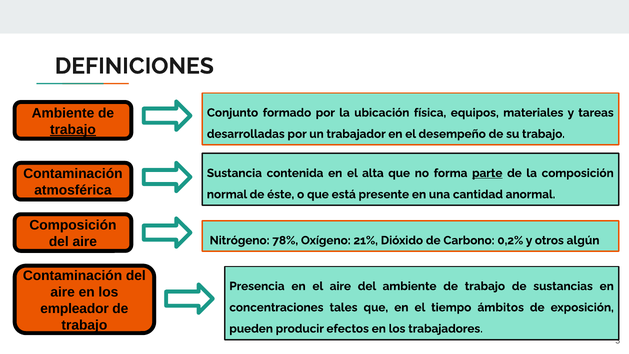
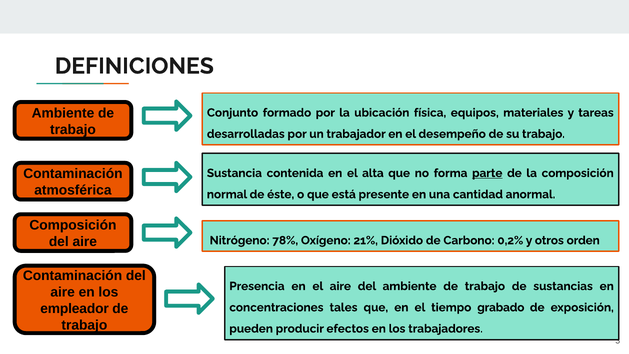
trabajo underline: present -> none (73, 129)
algún: algún -> orden (583, 240)
ámbitos: ámbitos -> grabado (501, 307)
